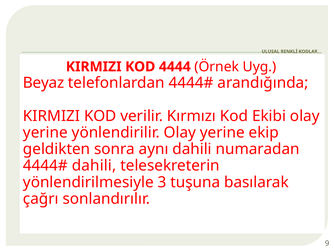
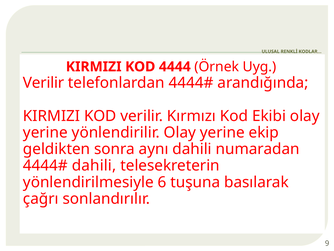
Beyaz: Beyaz -> Verilir (44, 83)
3: 3 -> 6 (162, 182)
